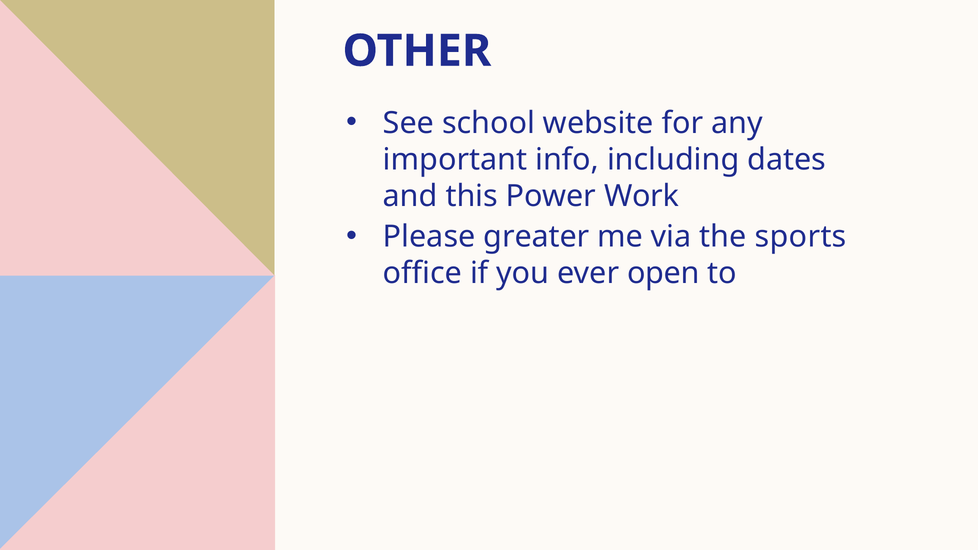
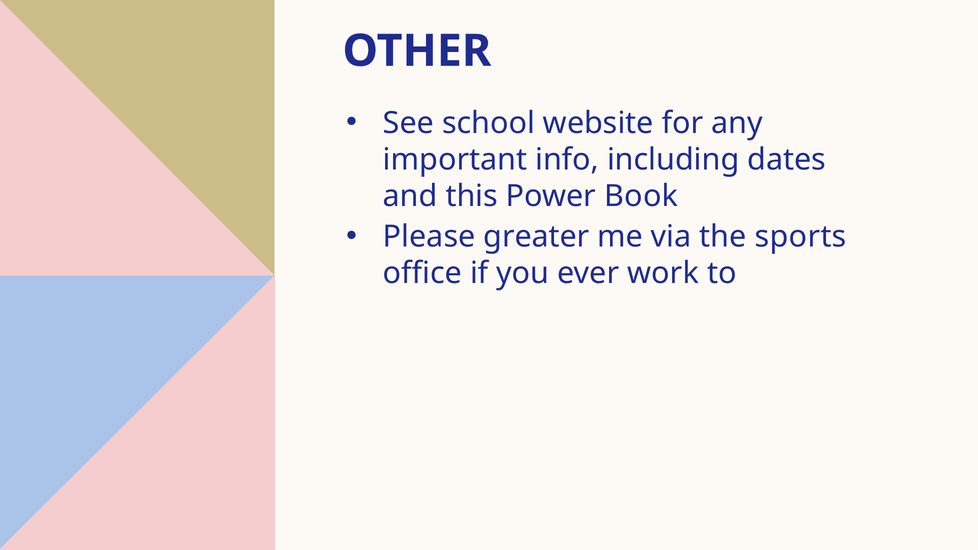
Work: Work -> Book (641, 196)
open: open -> work (663, 273)
